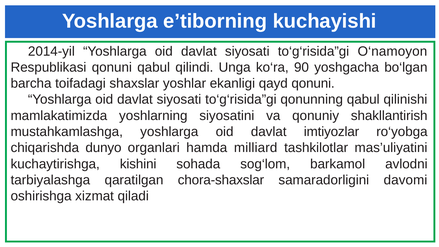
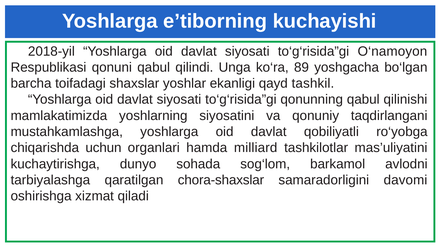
2014-yil: 2014-yil -> 2018-yil (51, 51)
90: 90 -> 89 (301, 67)
qayd qonuni: qonuni -> tashkil (313, 83)
shakllantirish: shakllantirish -> taqdirlangani (389, 116)
imtiyozlar: imtiyozlar -> qobiliyatli (331, 132)
dunyo: dunyo -> uchun (103, 148)
kishini: kishini -> dunyo (138, 164)
